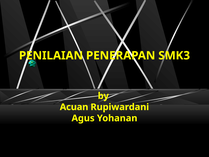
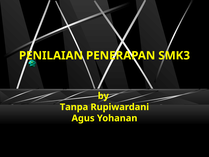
Acuan: Acuan -> Tanpa (74, 107)
